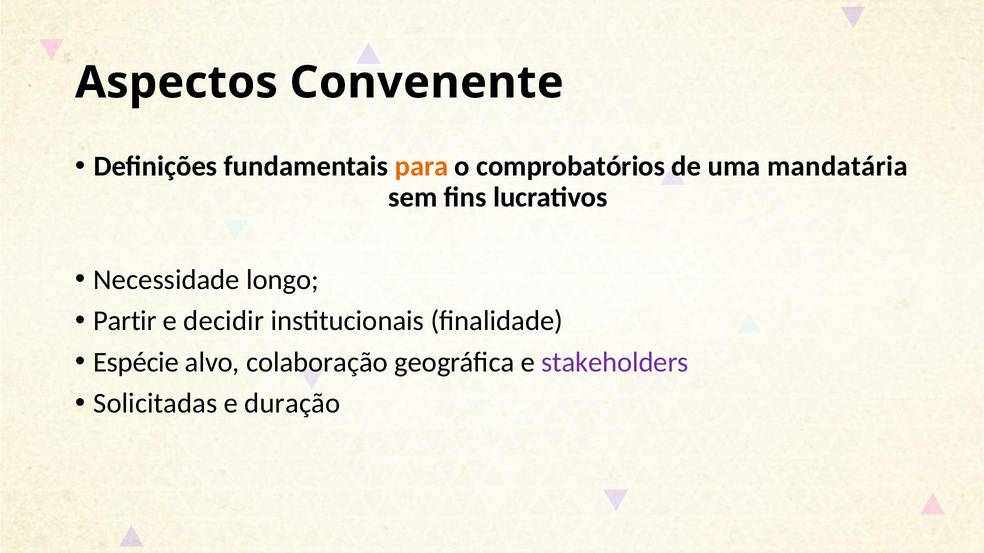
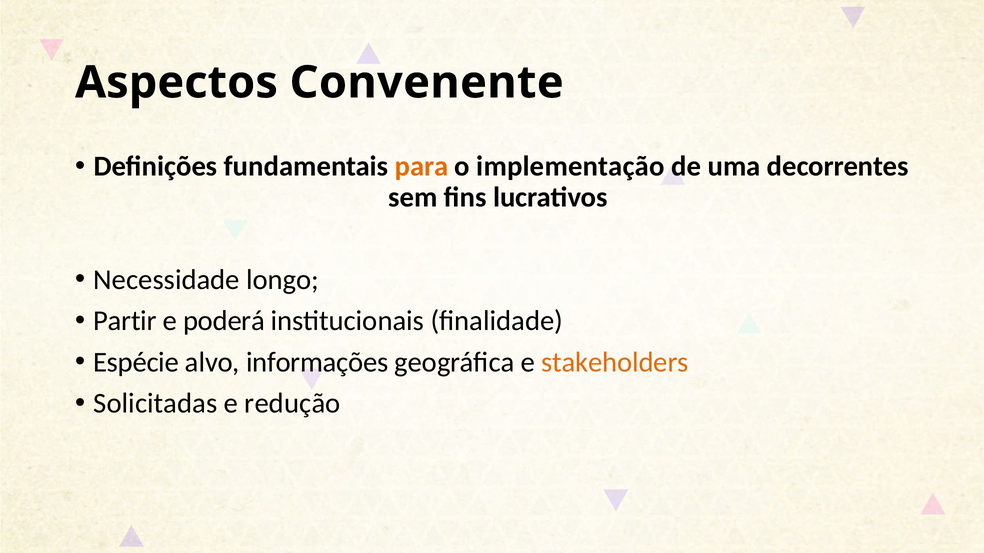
comprobatórios: comprobatórios -> implementação (571, 166)
mandatária: mandatária -> decorrentes (838, 166)
decidir: decidir -> poderá (224, 321)
colaboração: colaboração -> informações (317, 362)
stakeholders colour: purple -> orange (615, 362)
duração: duração -> redução (293, 404)
